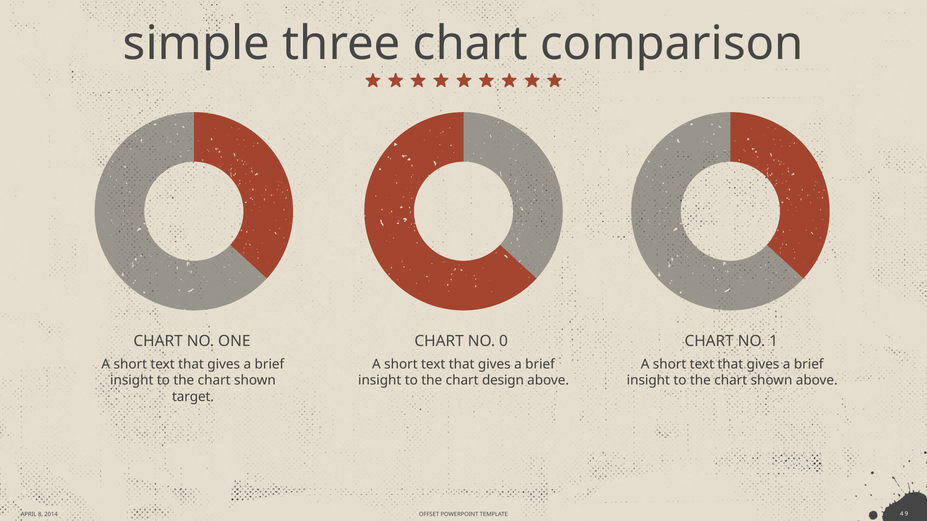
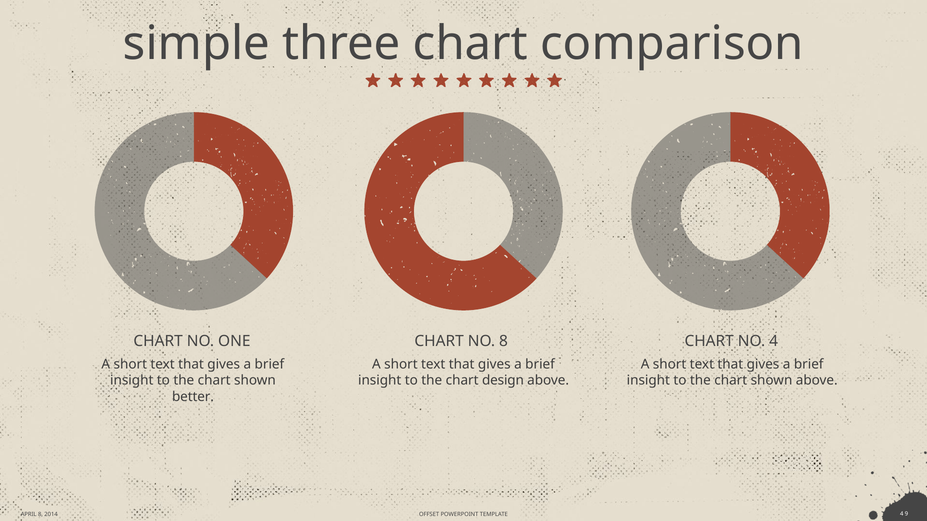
NO 0: 0 -> 8 (504, 341)
1: 1 -> 4 (774, 341)
target: target -> better (193, 397)
